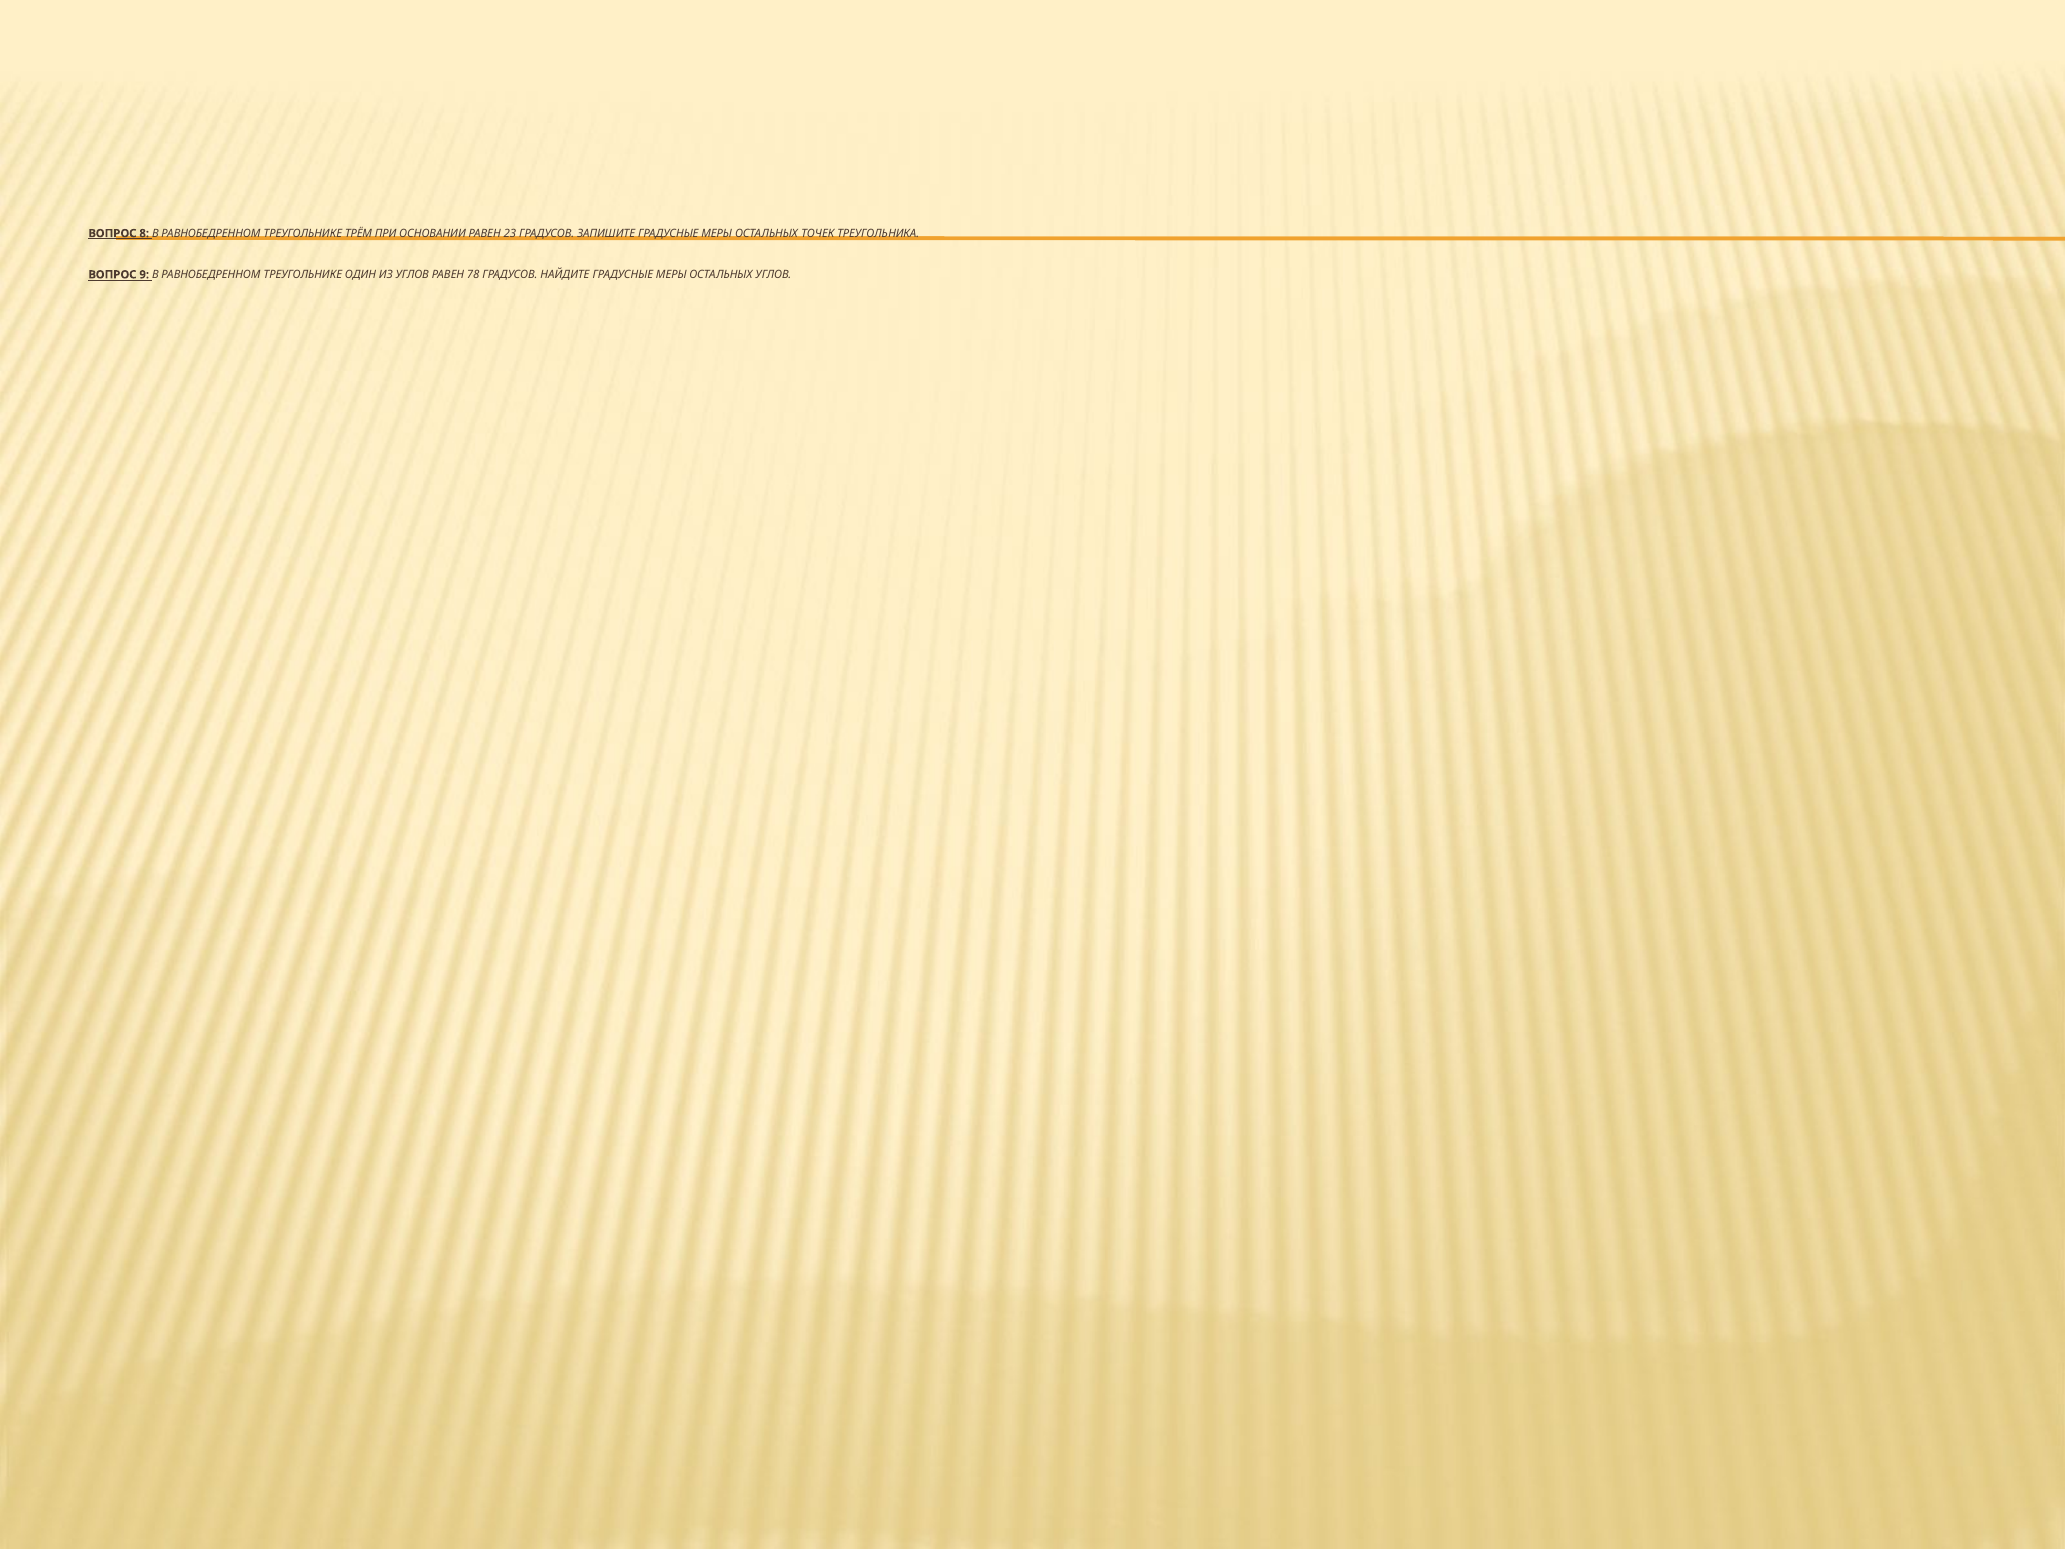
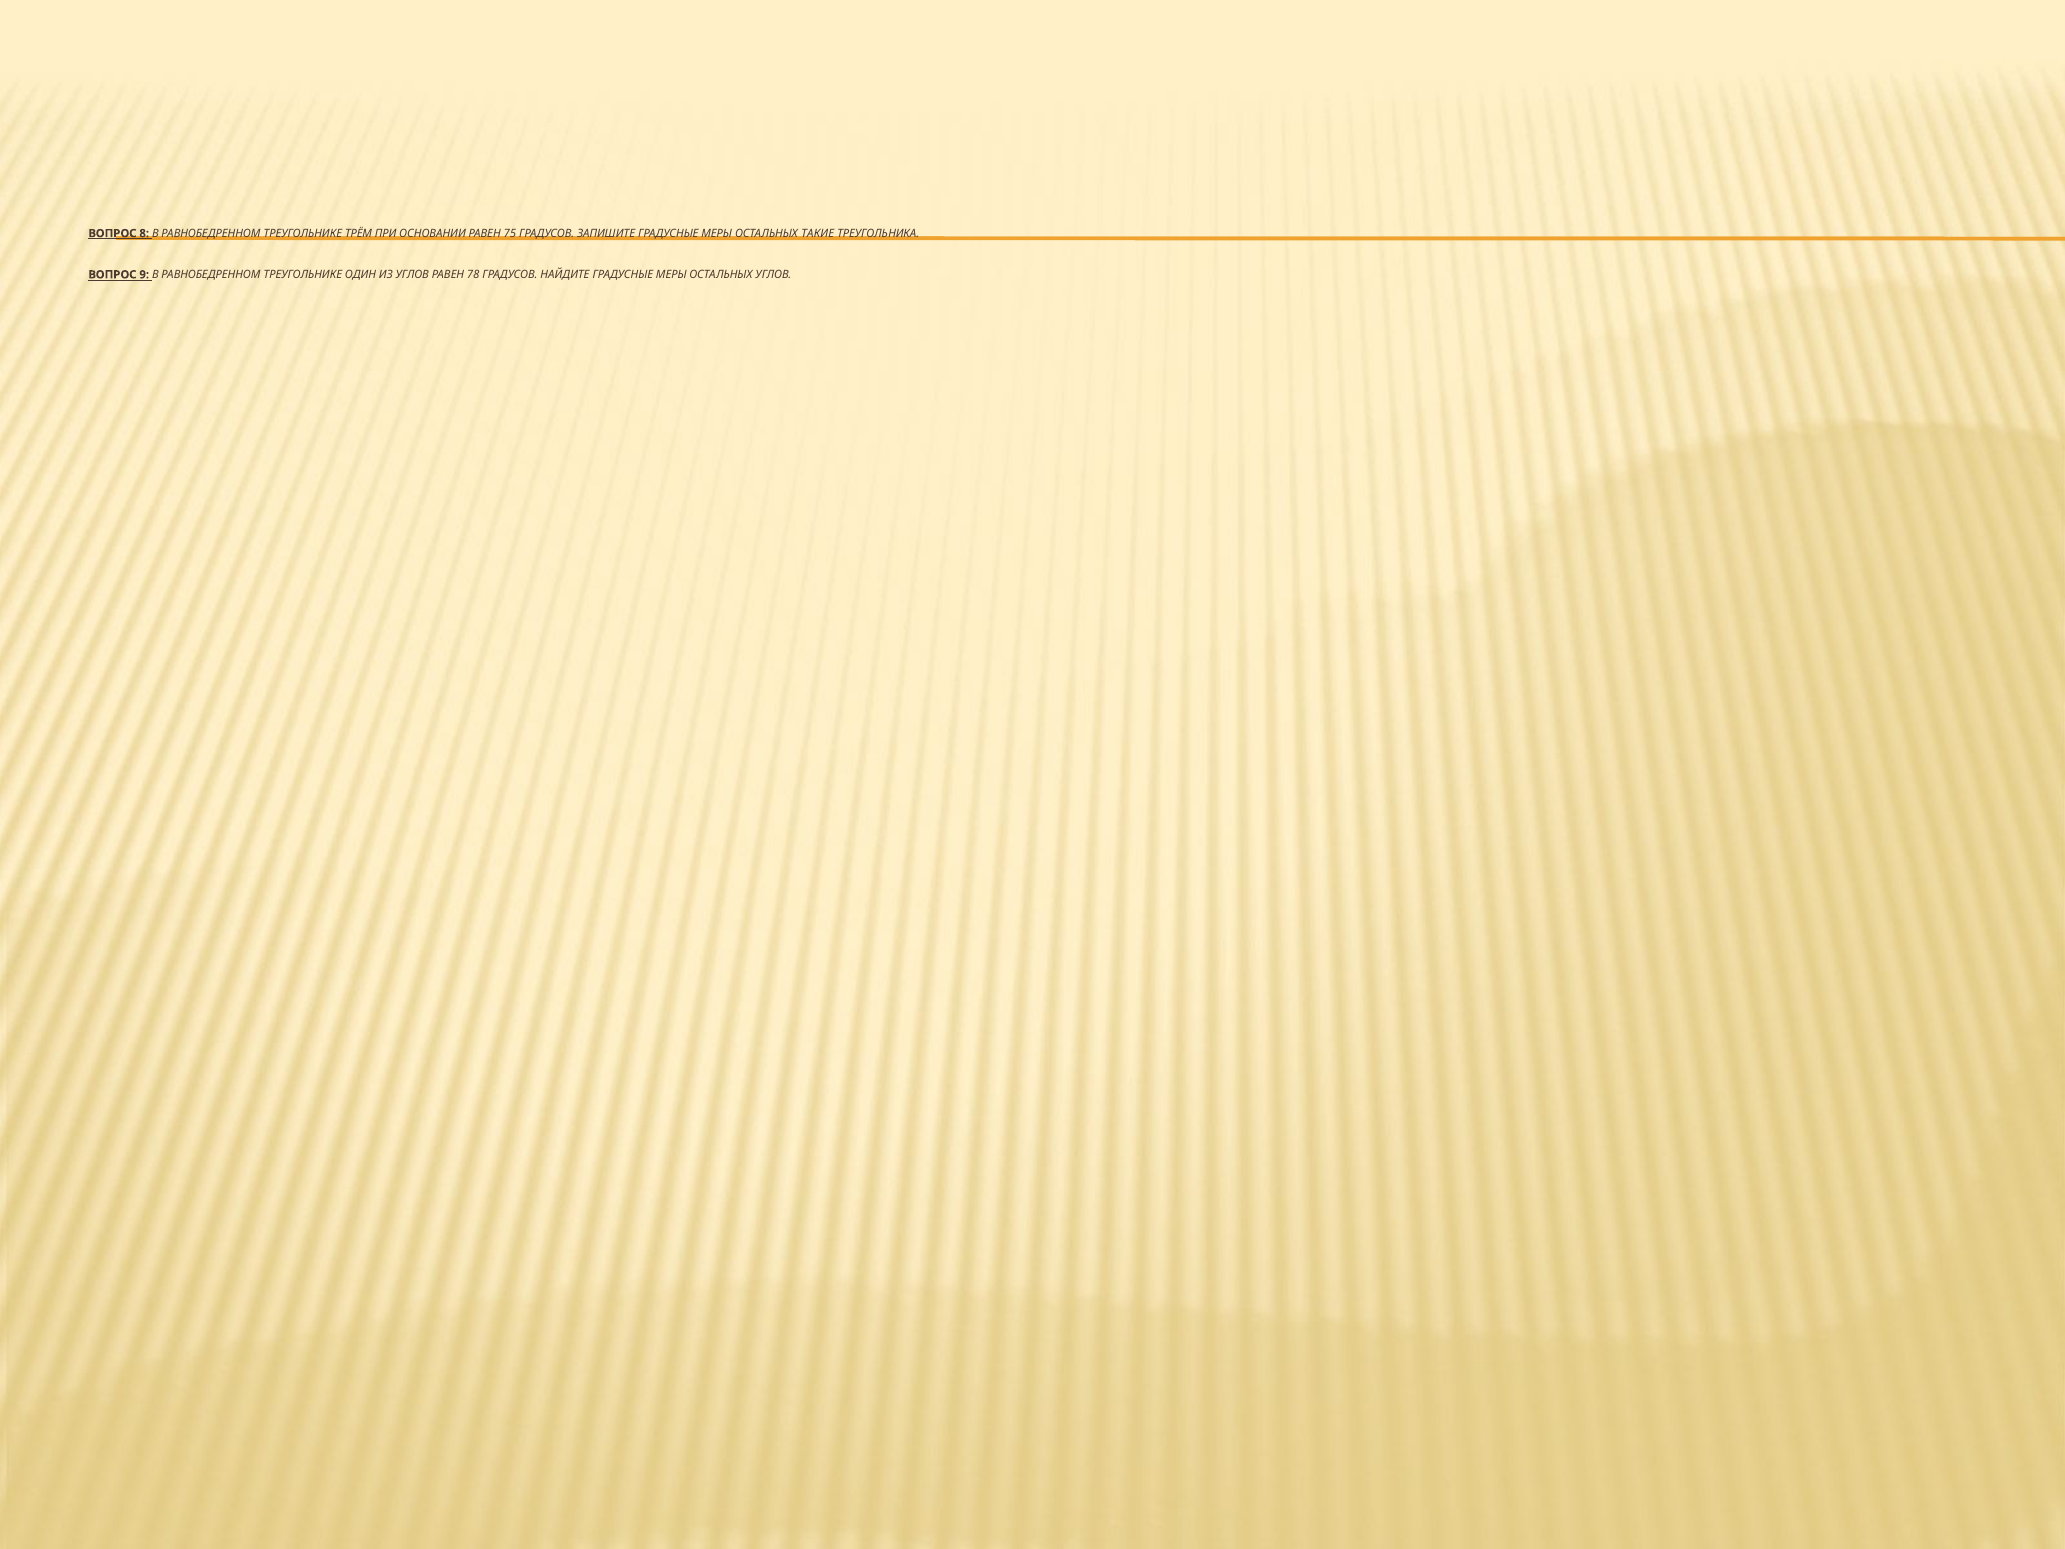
23: 23 -> 75 (510, 233)
ТОЧЕК: ТОЧЕК -> ТАКИЕ (818, 233)
